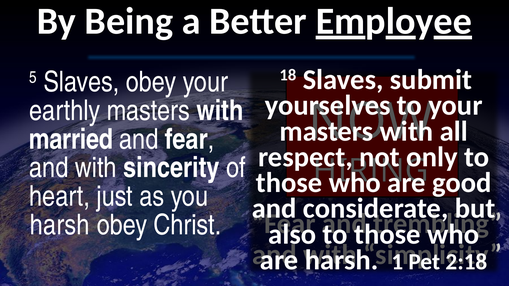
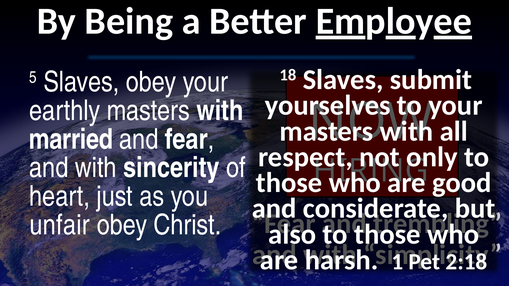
harsh: harsh -> unfair (60, 225)
